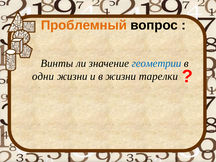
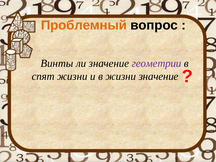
геометрии colour: blue -> purple (157, 63)
одни: одни -> спят (43, 76)
жизни тарелки: тарелки -> значение (159, 76)
